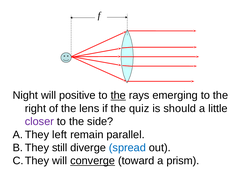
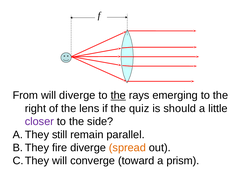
Night: Night -> From (25, 95)
will positive: positive -> diverge (77, 95)
left: left -> still (60, 134)
still: still -> fire (60, 147)
spread colour: blue -> orange (127, 147)
converge underline: present -> none (93, 161)
